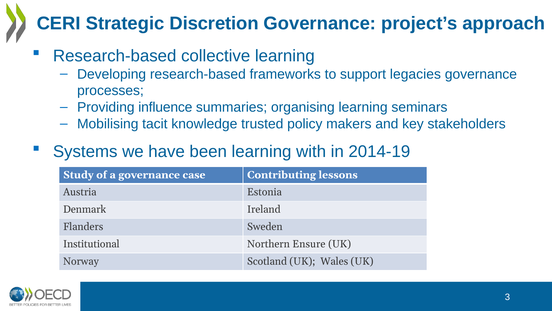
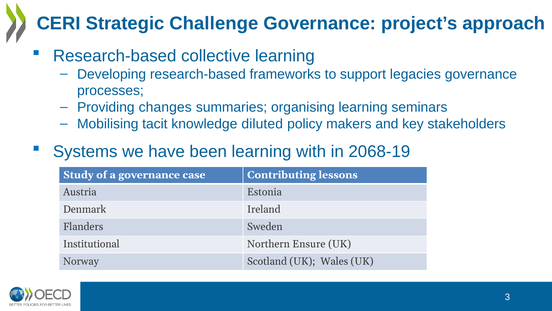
Discretion: Discretion -> Challenge (214, 23)
influence: influence -> changes (165, 107)
trusted: trusted -> diluted (262, 124)
2014-19: 2014-19 -> 2068-19 (379, 152)
